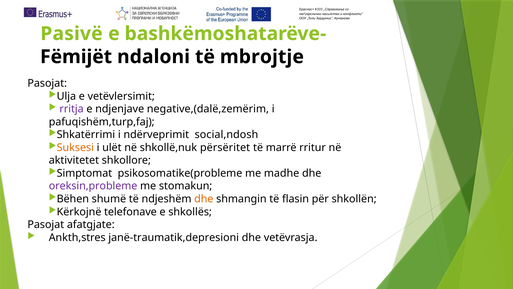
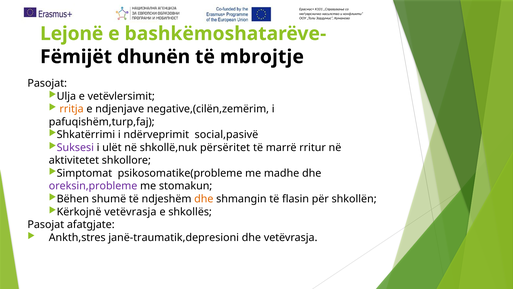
Pasivë: Pasivë -> Lejonë (72, 34)
ndaloni: ndaloni -> dhunën (154, 57)
rritja colour: purple -> orange (72, 109)
negative,(dalë,zemërim: negative,(dalë,zemërim -> negative,(cilën,zemërim (208, 109)
social,ndosh: social,ndosh -> social,pasivë (226, 135)
Suksesi colour: orange -> purple (75, 147)
Kërkojnë telefonave: telefonave -> vetëvrasja (130, 212)
